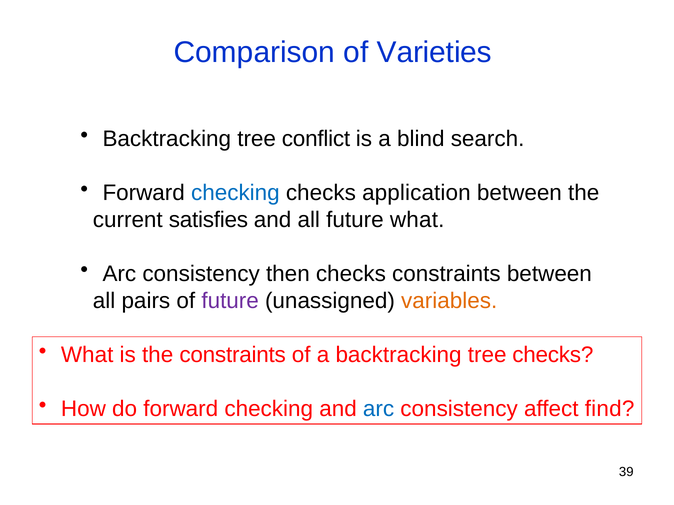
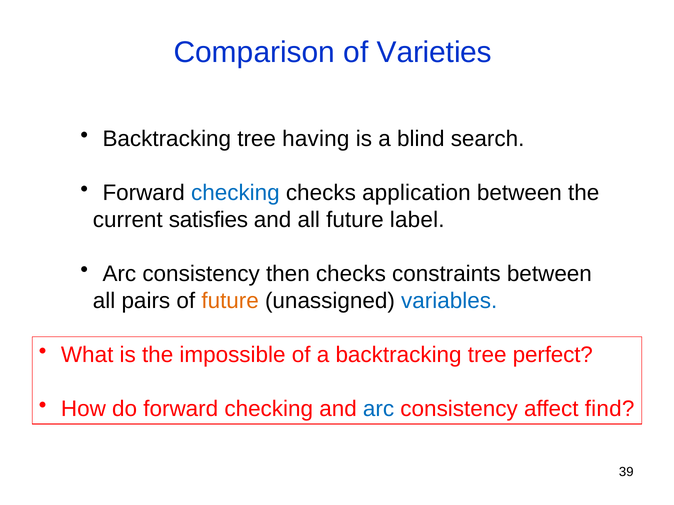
conflict: conflict -> having (316, 139)
future what: what -> label (417, 220)
future colour: purple -> orange (230, 301)
variables colour: orange -> blue (449, 301)
the constraints: constraints -> impossible (233, 355)
tree checks: checks -> perfect (553, 355)
